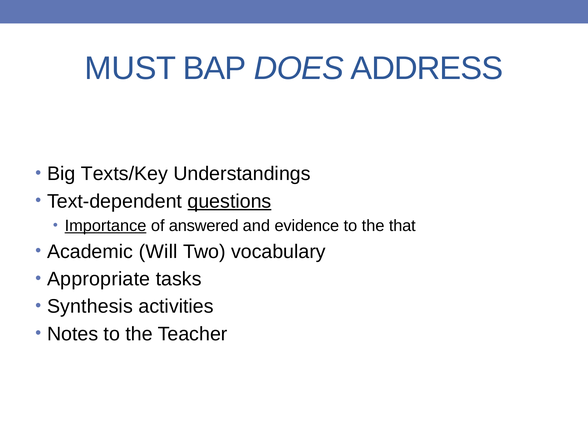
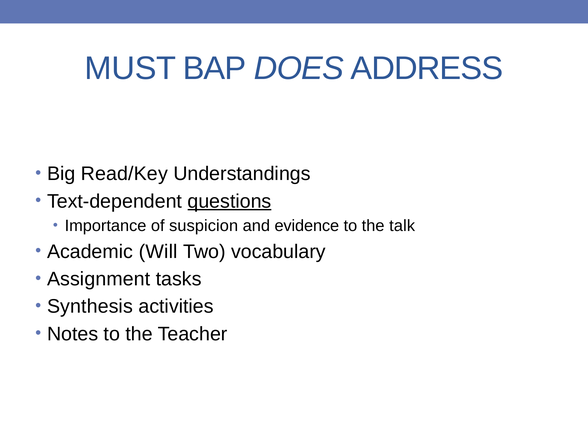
Texts/Key: Texts/Key -> Read/Key (124, 174)
Importance underline: present -> none (106, 226)
answered: answered -> suspicion (204, 226)
that: that -> talk (402, 226)
Appropriate: Appropriate -> Assignment (99, 279)
